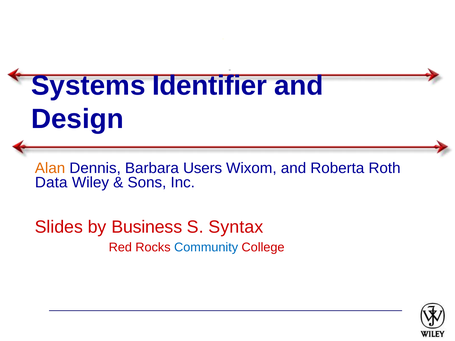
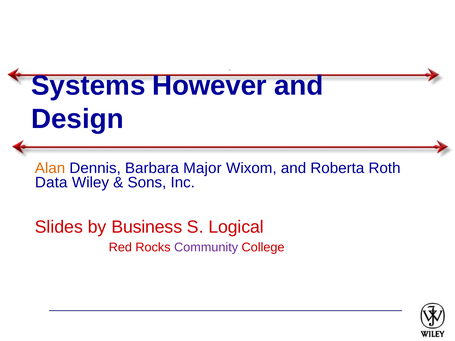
Identifier: Identifier -> However (209, 86)
Users: Users -> Major (202, 168)
Syntax: Syntax -> Logical (236, 227)
Community colour: blue -> purple (206, 248)
